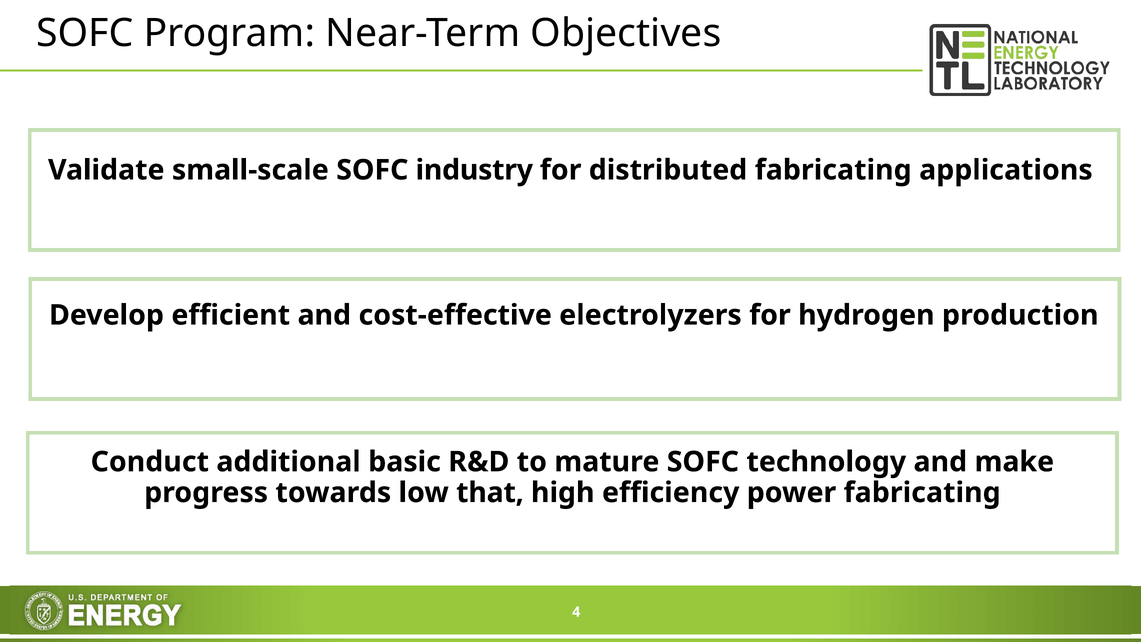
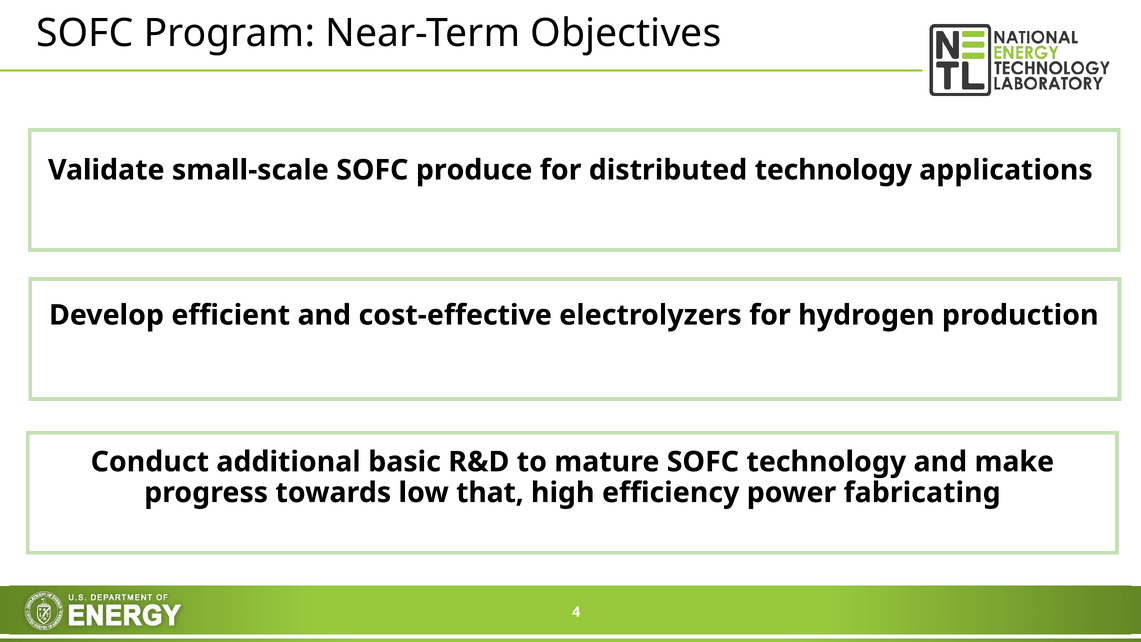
industry: industry -> produce (474, 170)
distributed fabricating: fabricating -> technology (833, 170)
